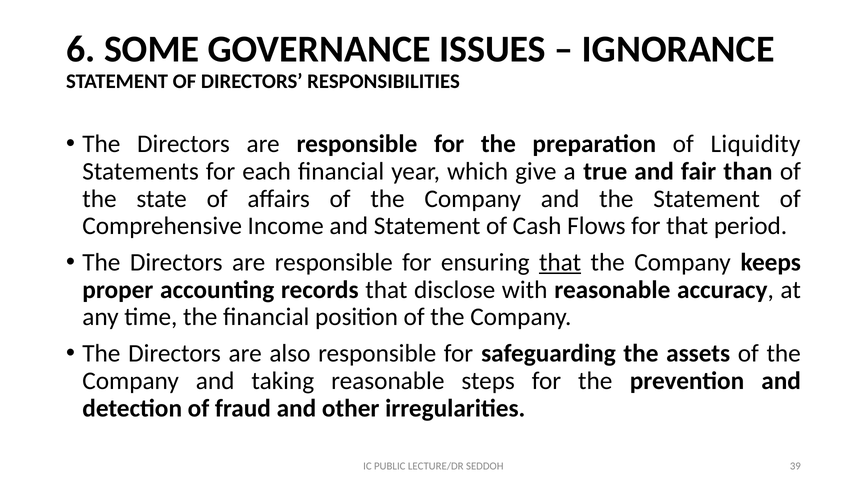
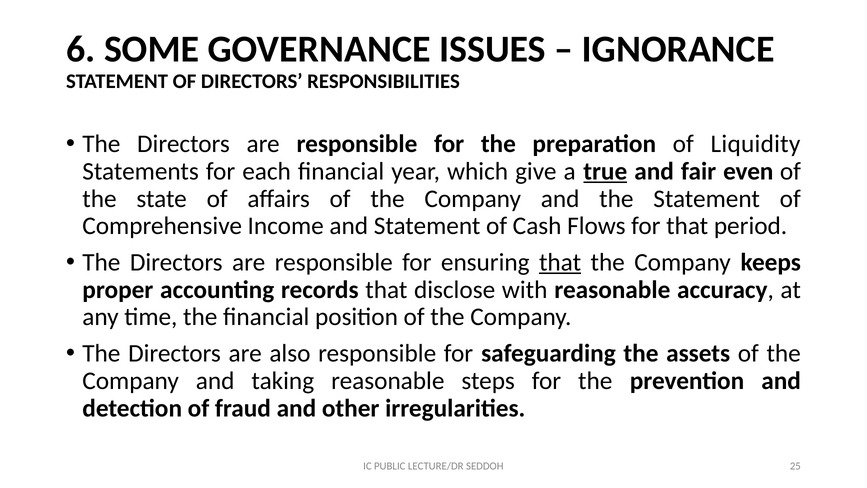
true underline: none -> present (605, 171)
than: than -> even (748, 171)
39: 39 -> 25 (795, 466)
